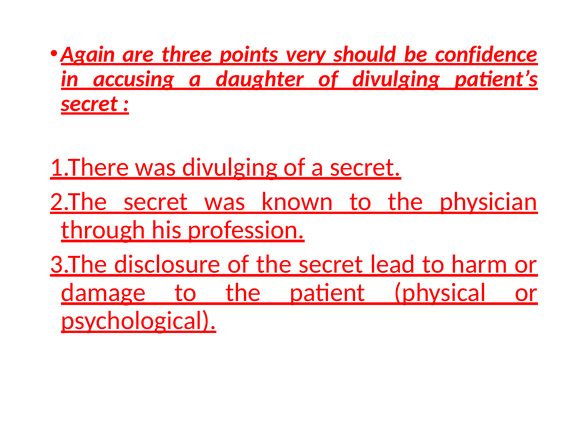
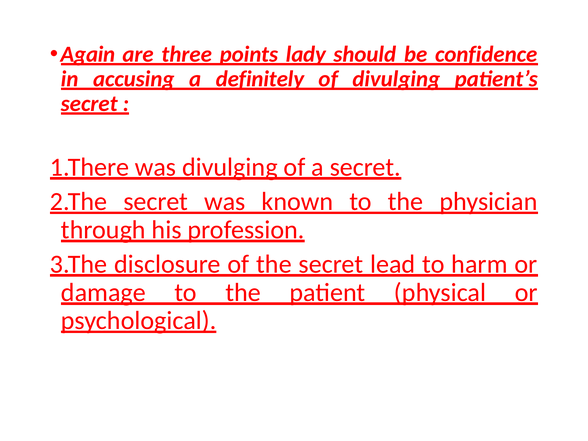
very: very -> lady (306, 54)
daughter: daughter -> definitely (260, 79)
